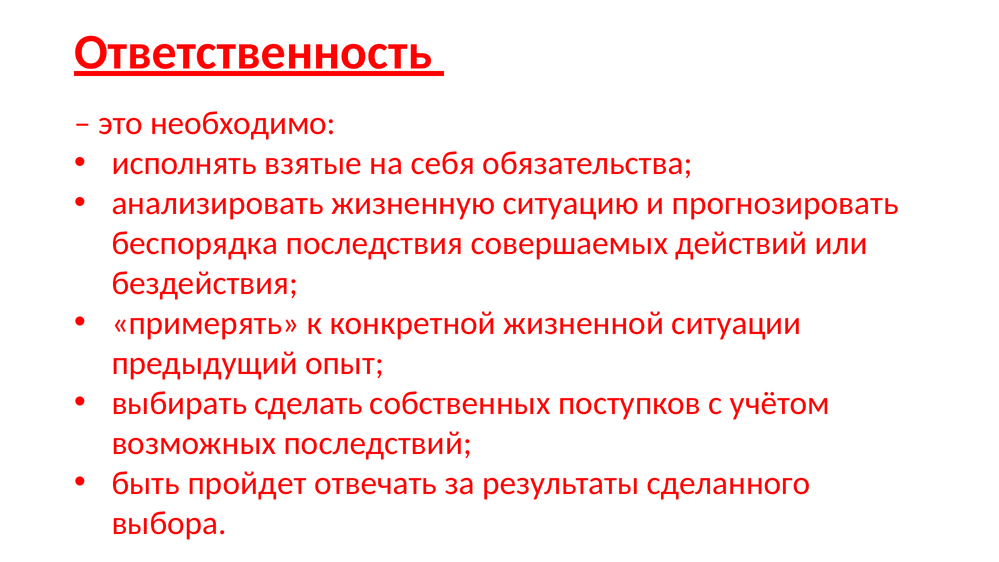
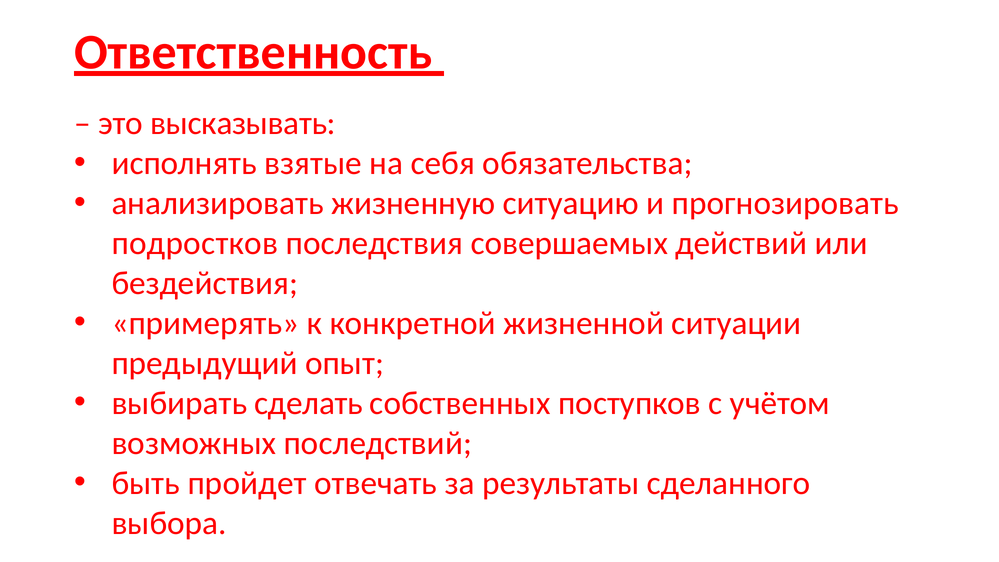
необходимо: необходимо -> высказывать (243, 123)
беспорядка: беспорядка -> подростков (195, 243)
